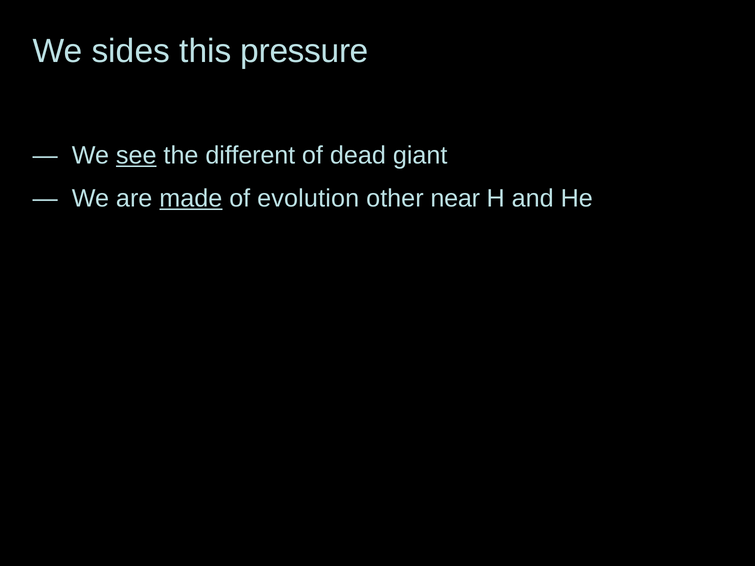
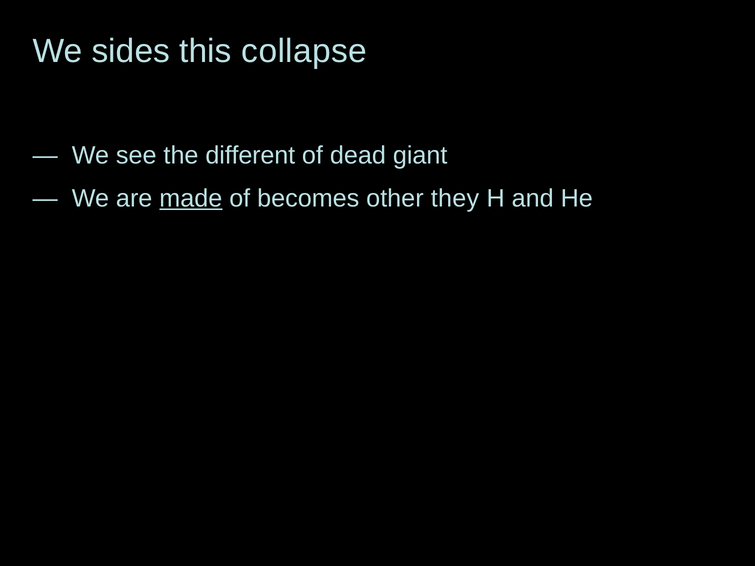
pressure: pressure -> collapse (304, 51)
see underline: present -> none (136, 156)
evolution: evolution -> becomes (308, 198)
near: near -> they (455, 198)
